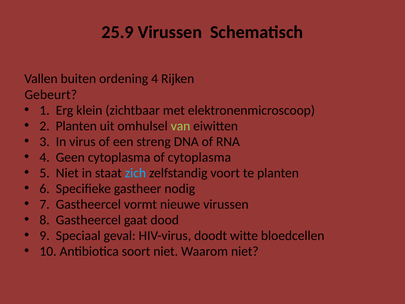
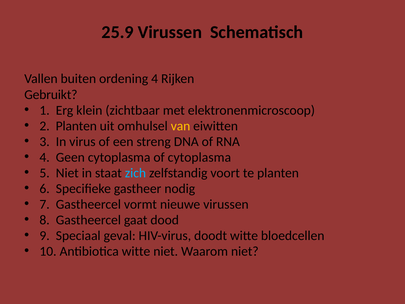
Gebeurt: Gebeurt -> Gebruikt (51, 94)
van colour: light green -> yellow (181, 126)
Antibiotica soort: soort -> witte (136, 251)
